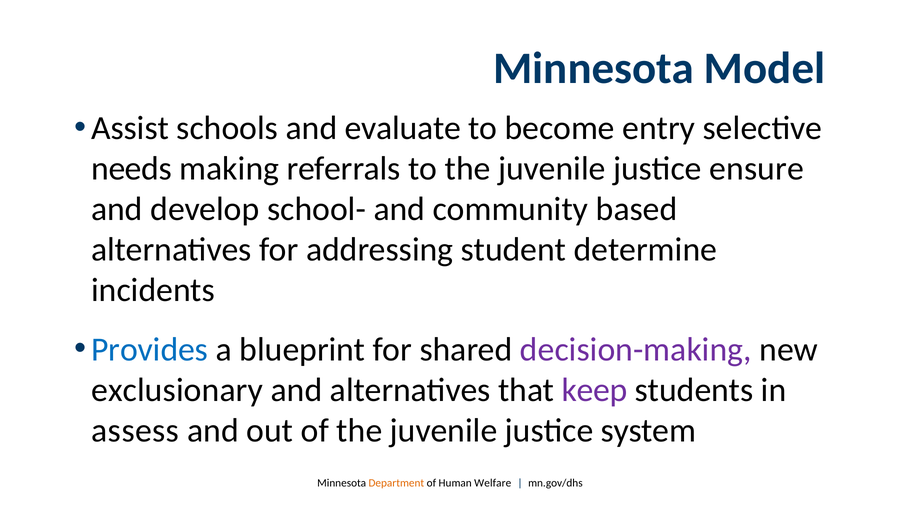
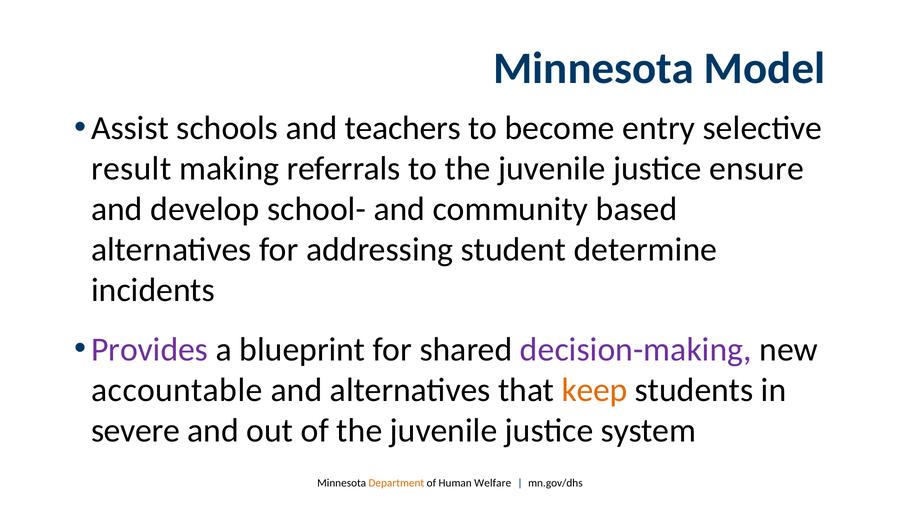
evaluate: evaluate -> teachers (403, 128)
needs: needs -> result (131, 169)
Provides colour: blue -> purple (150, 350)
exclusionary: exclusionary -> accountable (177, 390)
keep colour: purple -> orange (595, 390)
assess: assess -> severe (136, 431)
